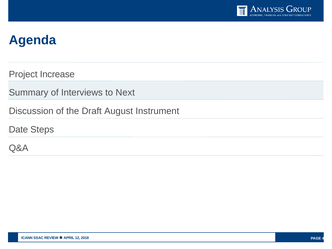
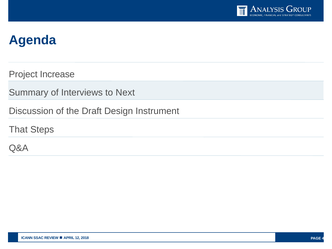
August: August -> Design (119, 111)
Date: Date -> That (18, 130)
